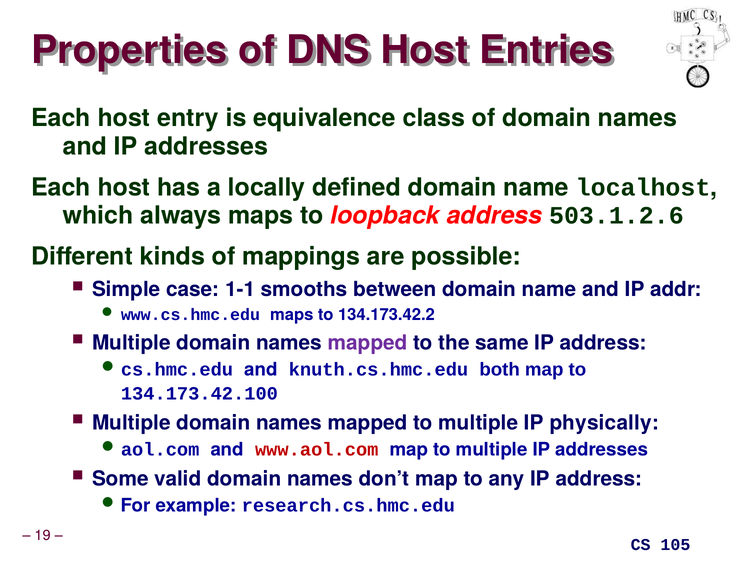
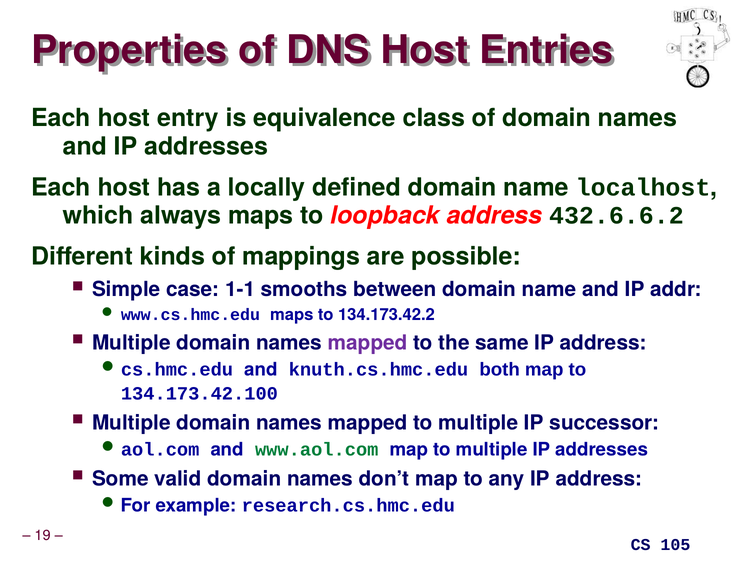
503.1.2.6: 503.1.2.6 -> 432.6.6.2 (616, 216)
physically: physically -> successor (604, 423)
www.aol.com colour: red -> green (317, 450)
